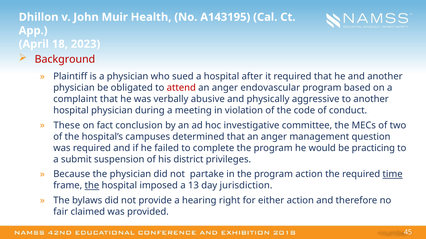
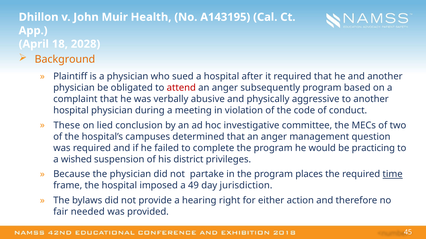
2023: 2023 -> 2028 (86, 44)
Background colour: red -> orange (65, 59)
endovascular: endovascular -> subsequently (270, 88)
fact: fact -> lied (105, 126)
submit: submit -> wished (76, 160)
program action: action -> places (309, 175)
the underline: present -> none (92, 186)
13: 13 -> 49 (193, 186)
claimed: claimed -> needed (88, 212)
